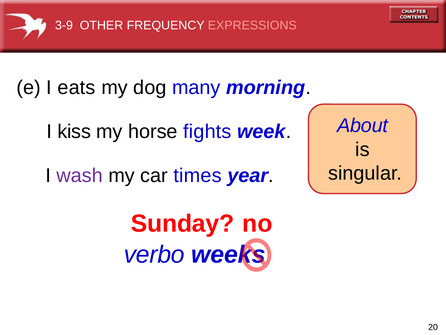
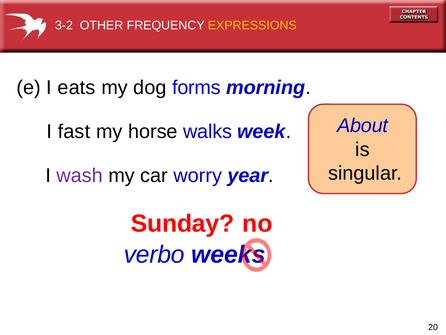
3-9: 3-9 -> 3-2 (64, 25)
EXPRESSIONS colour: pink -> yellow (252, 25)
many: many -> forms (196, 87)
kiss: kiss -> fast (74, 131)
fights: fights -> walks (208, 131)
times: times -> worry (198, 175)
